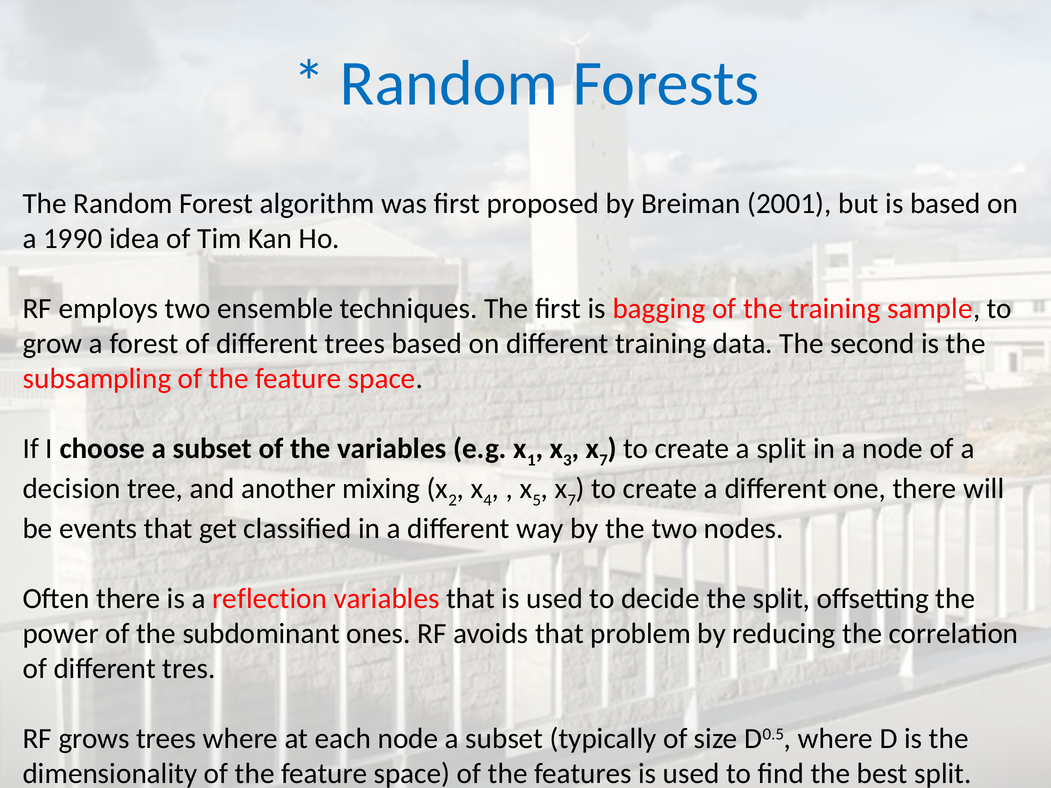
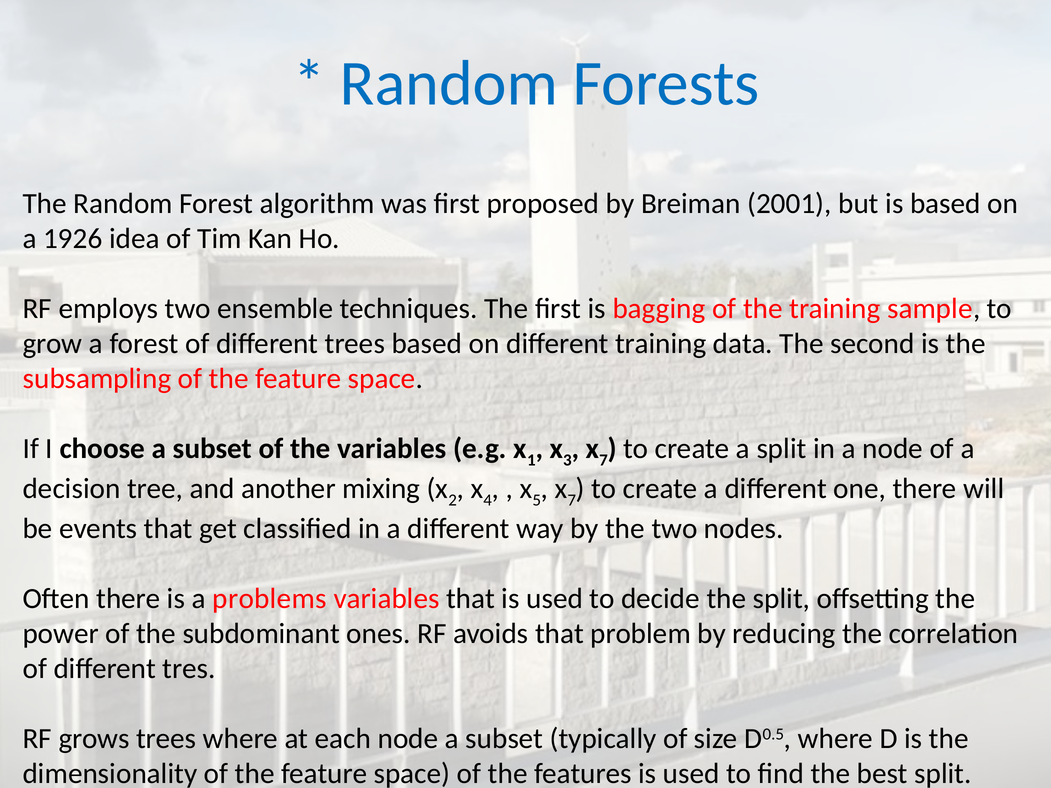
1990: 1990 -> 1926 (73, 239)
reflection: reflection -> problems (270, 599)
